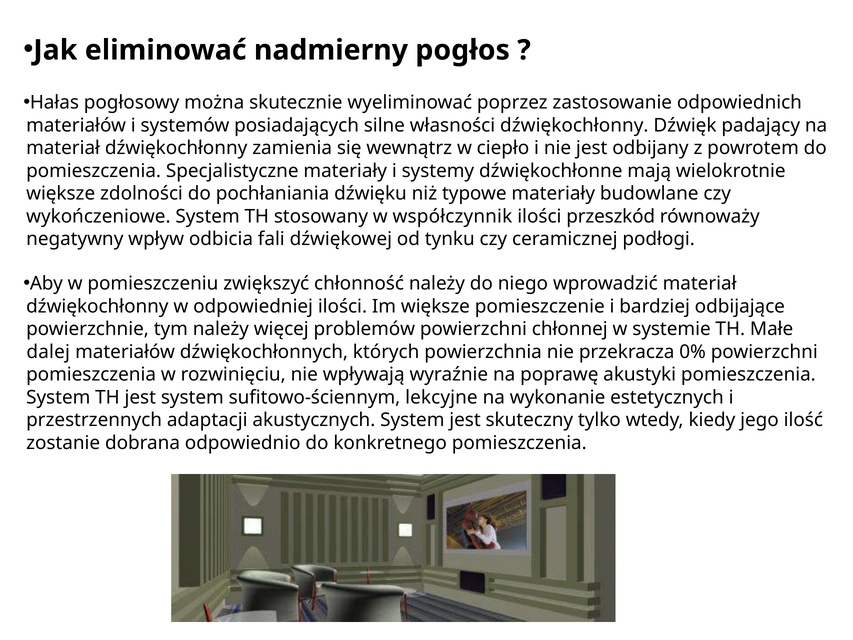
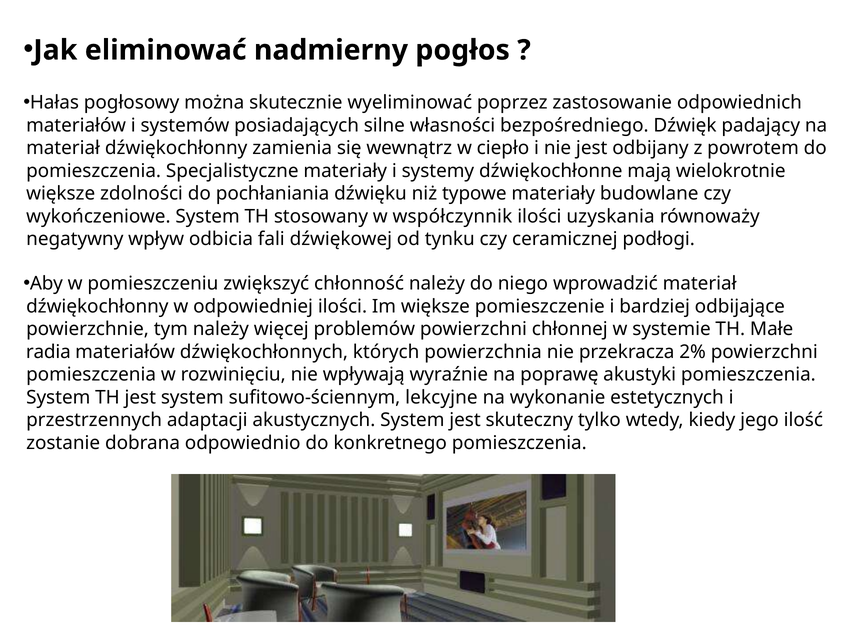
własności dźwiękochłonny: dźwiękochłonny -> bezpośredniego (574, 125)
przeszkód: przeszkód -> uzyskania (611, 216)
dalej: dalej -> radia (48, 352)
0%: 0% -> 2% (693, 352)
